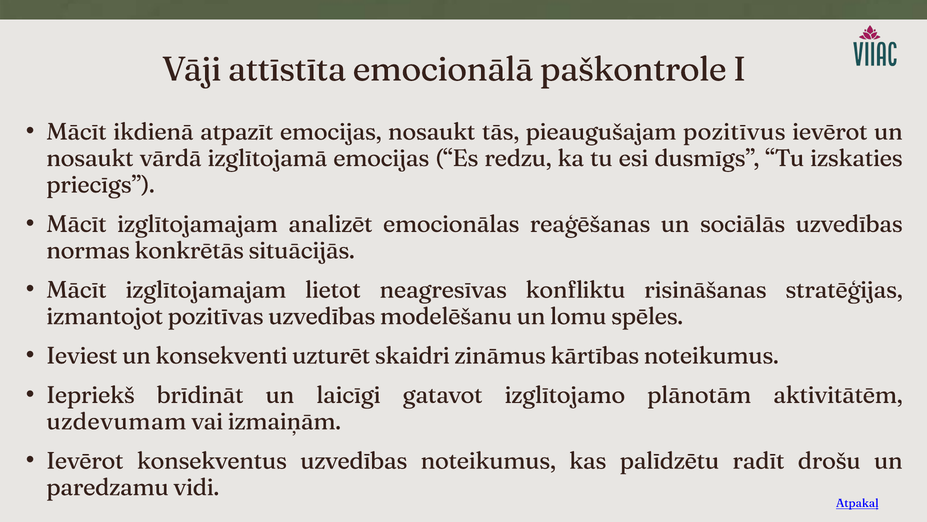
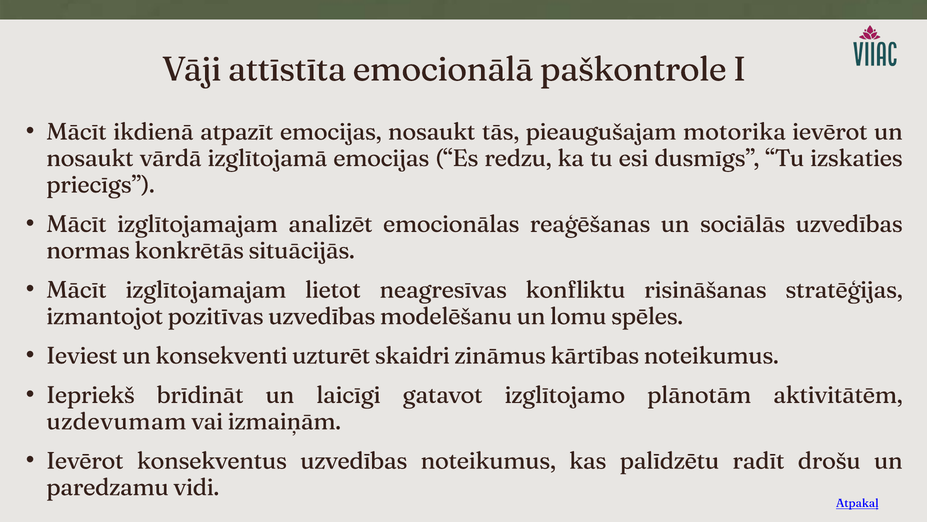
pozitīvus: pozitīvus -> motorika (734, 132)
